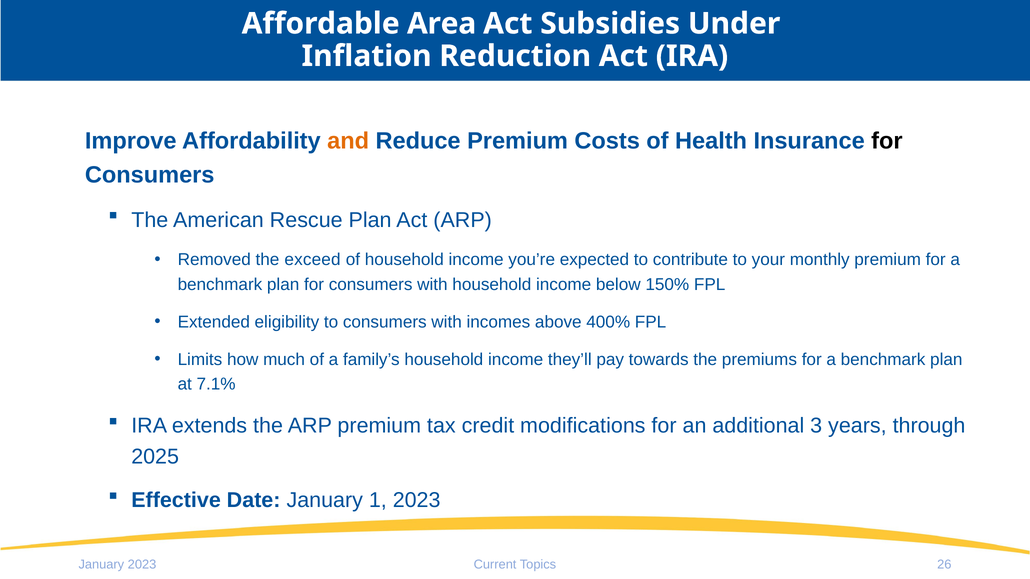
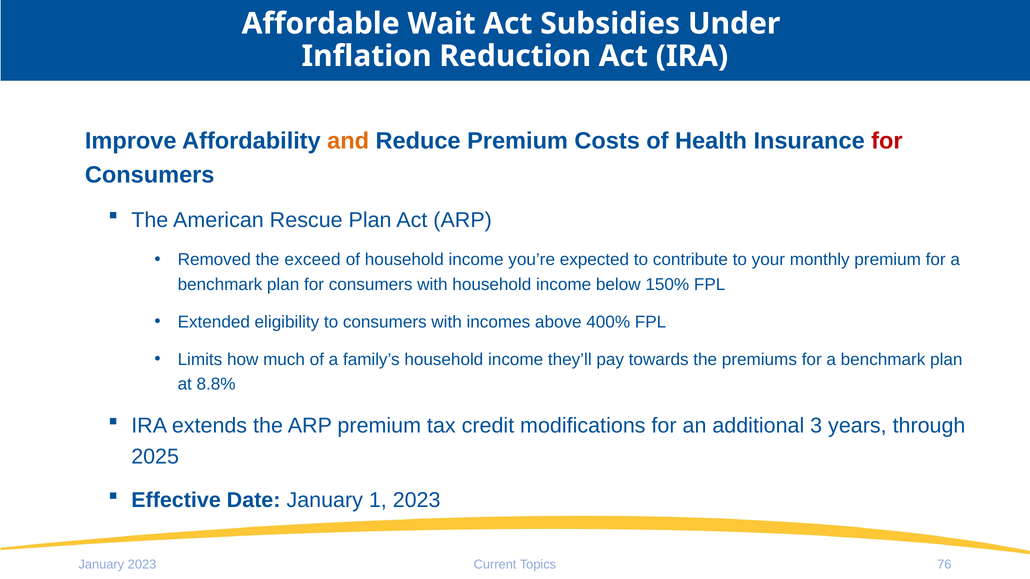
Area: Area -> Wait (442, 24)
for colour: black -> red (887, 141)
7.1%: 7.1% -> 8.8% (216, 384)
26: 26 -> 76 (944, 565)
